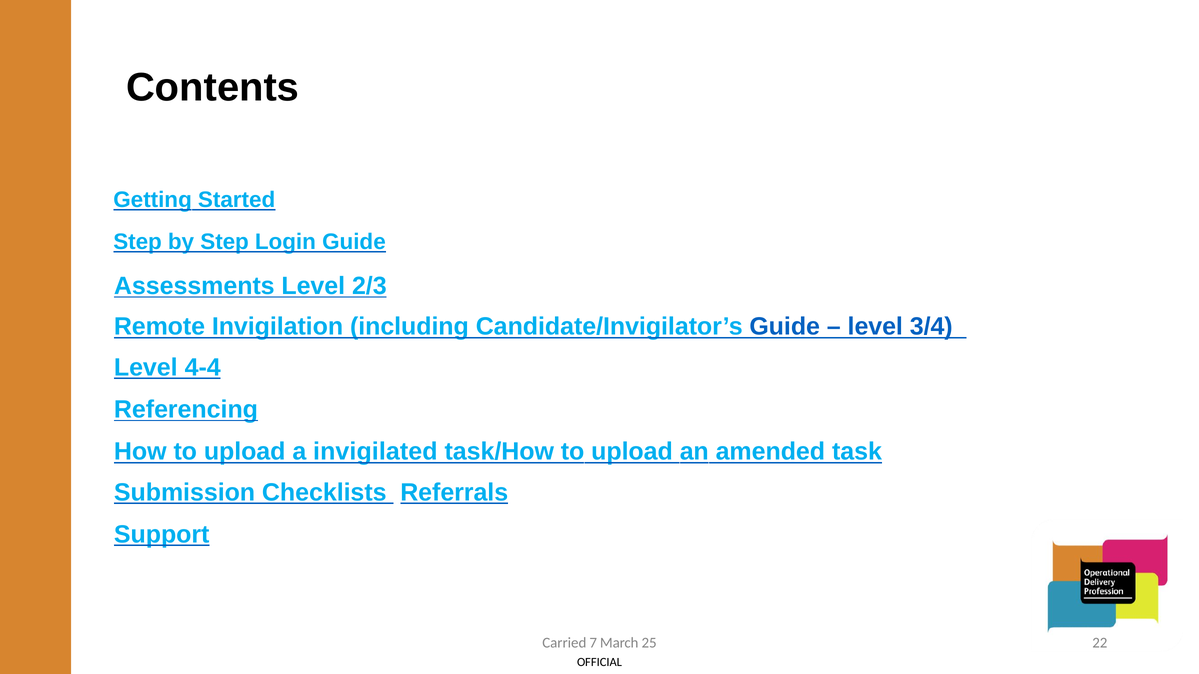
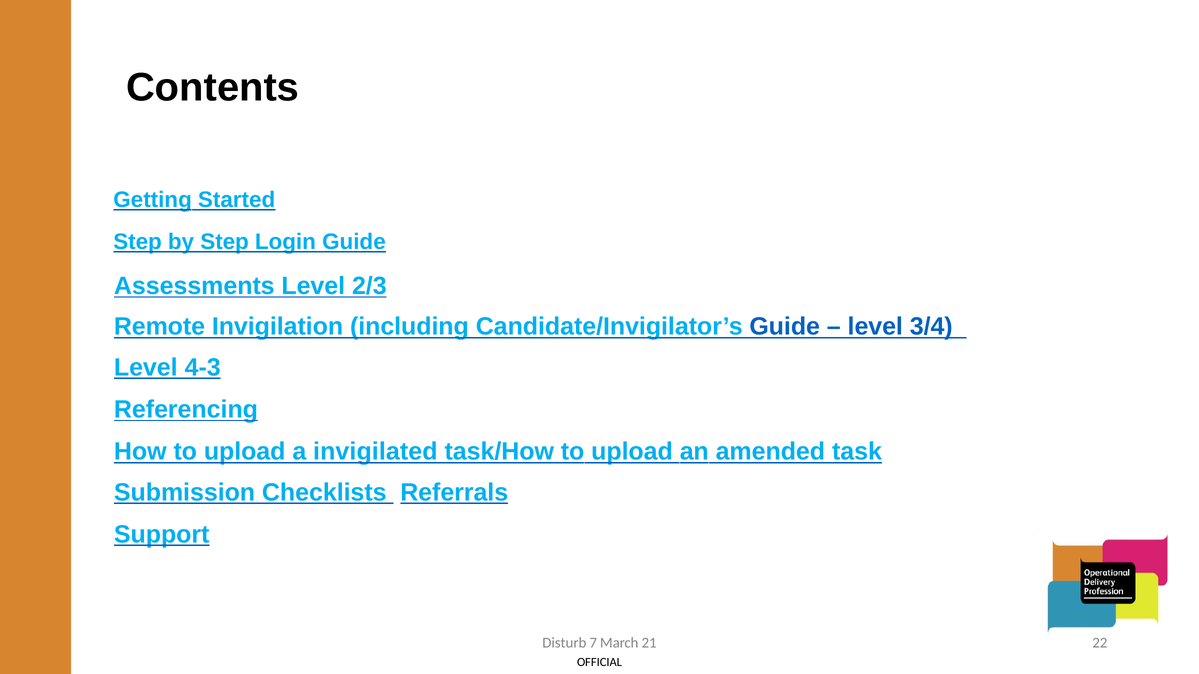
4-4: 4-4 -> 4-3 (203, 368)
Carried: Carried -> Disturb (564, 643)
25: 25 -> 21 (649, 643)
